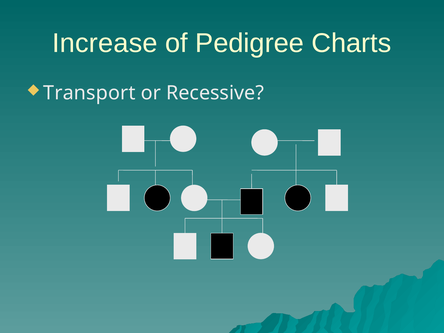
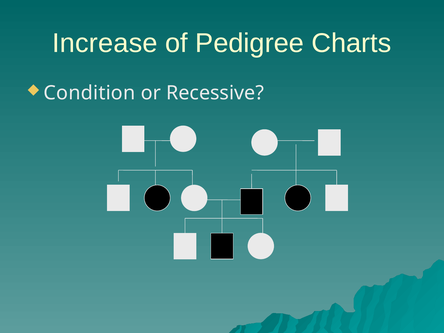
Transport: Transport -> Condition (89, 93)
